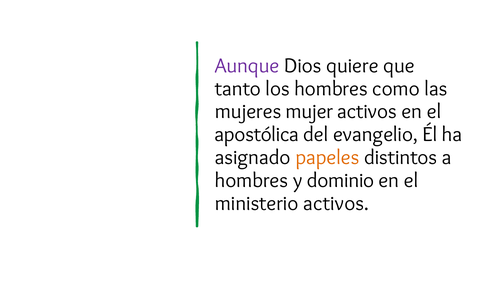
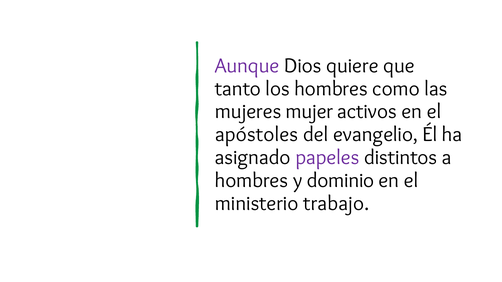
apostólica: apostólica -> apóstoles (257, 135)
papeles colour: orange -> purple (327, 158)
ministerio activos: activos -> trabajo (336, 204)
